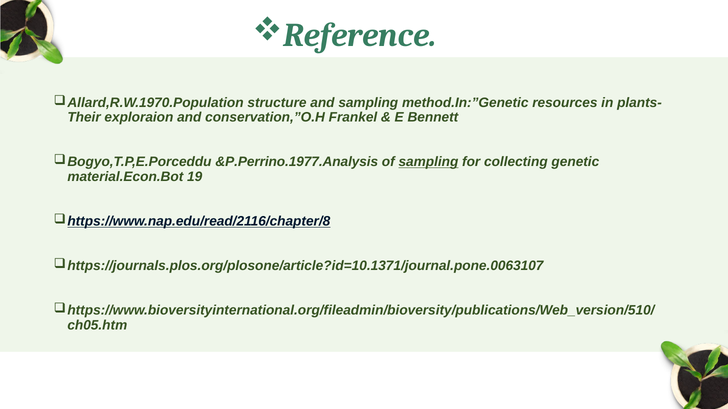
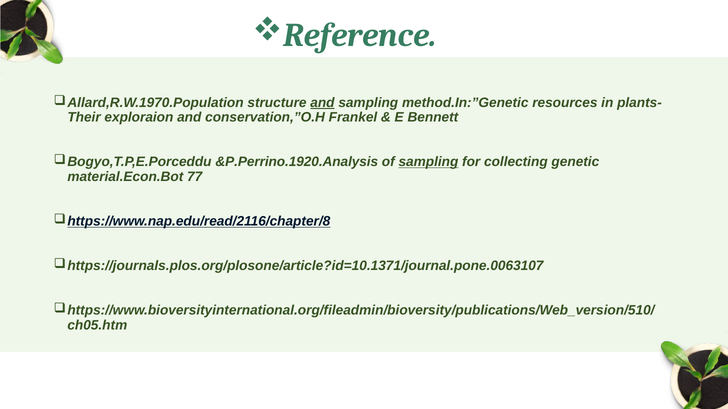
and underline: none -> present (322, 103)
&P.Perrino.1977.Analysis: &P.Perrino.1977.Analysis -> &P.Perrino.1920.Analysis (297, 162)
19: 19 -> 77 (195, 177)
